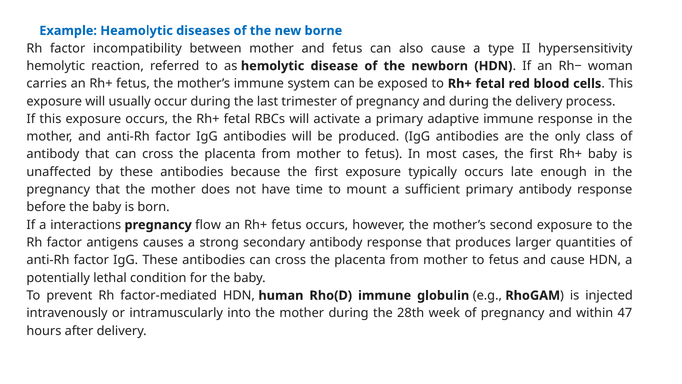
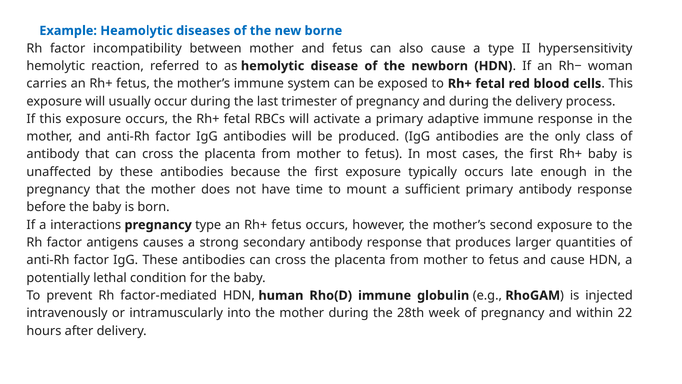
pregnancy flow: flow -> type (208, 225)
47: 47 -> 22 (625, 313)
